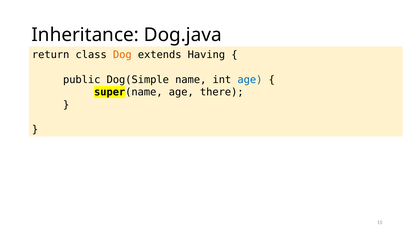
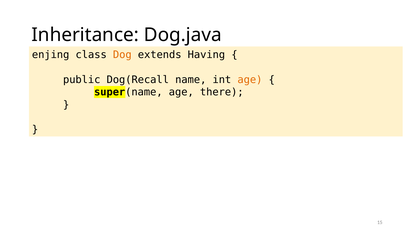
return: return -> enjing (51, 55)
Dog(Simple: Dog(Simple -> Dog(Recall (138, 80)
age colour: blue -> orange (250, 80)
